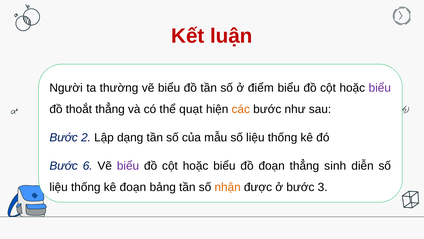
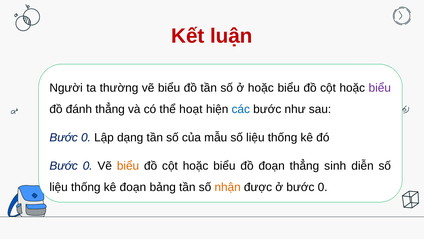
ở điểm: điểm -> hoặc (261, 88)
thoắt: thoắt -> đánh (79, 109)
quạt: quạt -> hoạt (191, 109)
các colour: orange -> blue (241, 109)
2: 2 -> 0 (86, 137)
6: 6 -> 0 (88, 166)
biểu colour: purple -> orange (128, 166)
ở bước 3: 3 -> 0 (323, 187)
